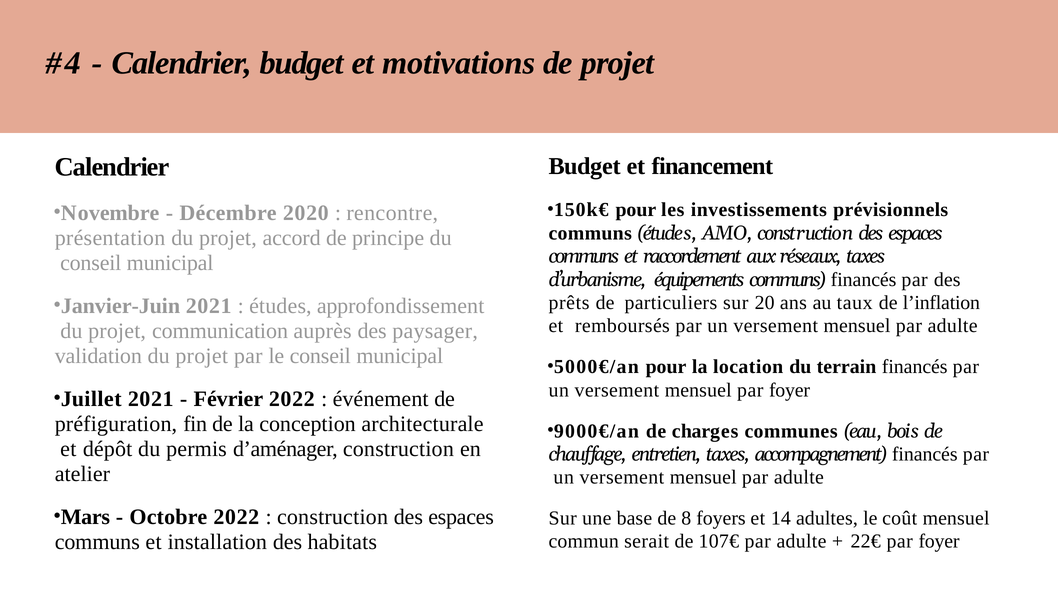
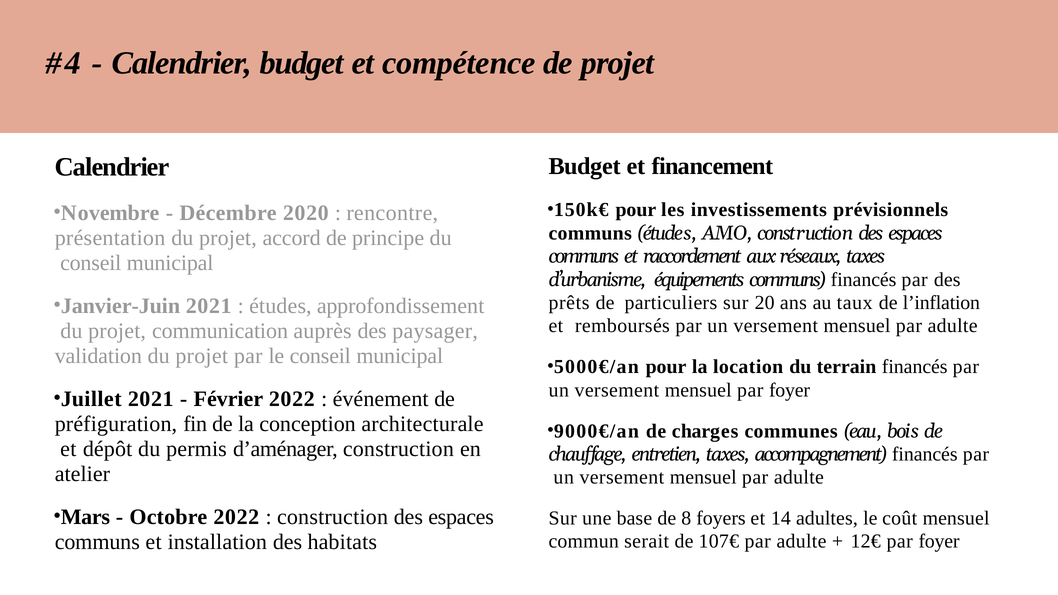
motivations: motivations -> compétence (459, 63)
22€: 22€ -> 12€ (866, 542)
